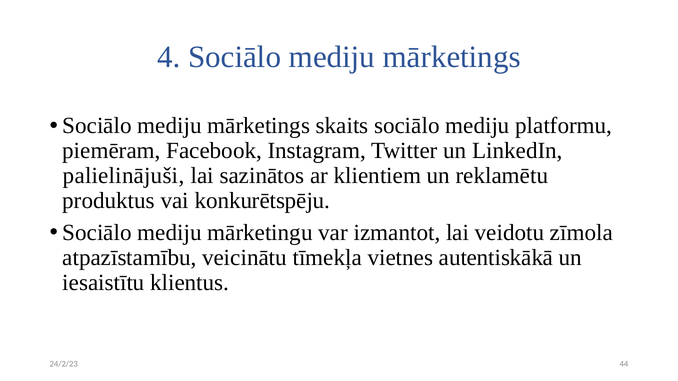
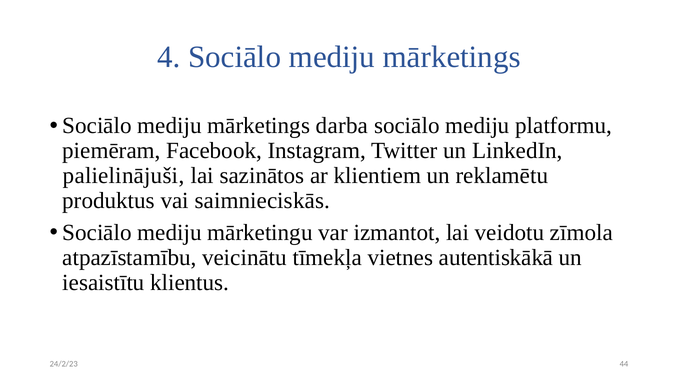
skaits: skaits -> darba (342, 126)
konkurētspēju: konkurētspēju -> saimnieciskās (262, 201)
